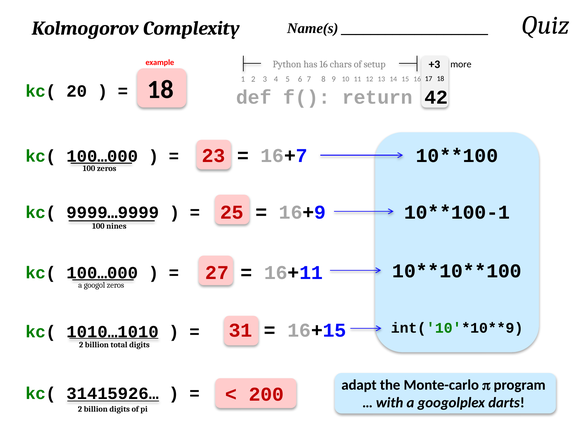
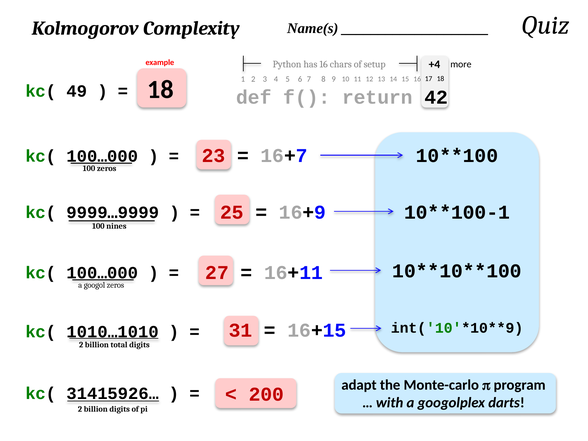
+3: +3 -> +4 (434, 64)
20: 20 -> 49 (77, 91)
